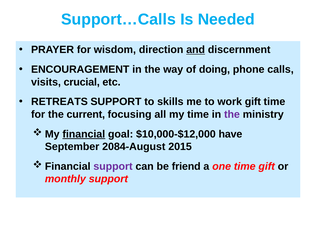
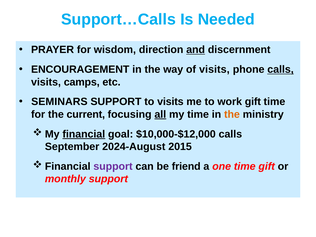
of doing: doing -> visits (214, 69)
calls underline: none -> present (281, 69)
crucial: crucial -> camps (82, 82)
RETREATS: RETREATS -> SEMINARS (59, 102)
to skills: skills -> visits (170, 102)
all underline: none -> present (160, 114)
the colour: purple -> orange (232, 114)
$10,000-$12,000 have: have -> calls (230, 134)
2084-August: 2084-August -> 2024-August (134, 147)
